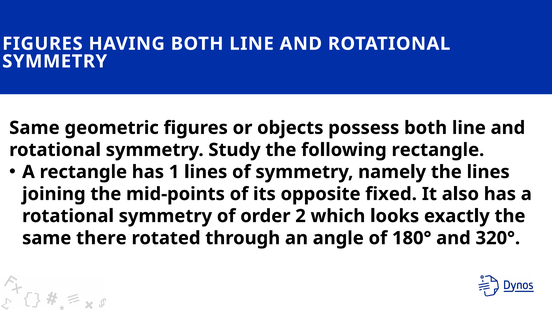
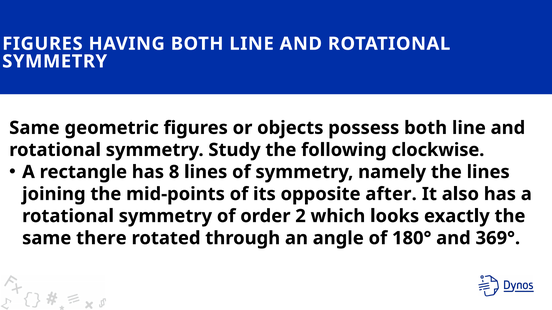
following rectangle: rectangle -> clockwise (438, 150)
1: 1 -> 8 (174, 172)
fixed: fixed -> after (391, 194)
320°: 320° -> 369° (498, 238)
